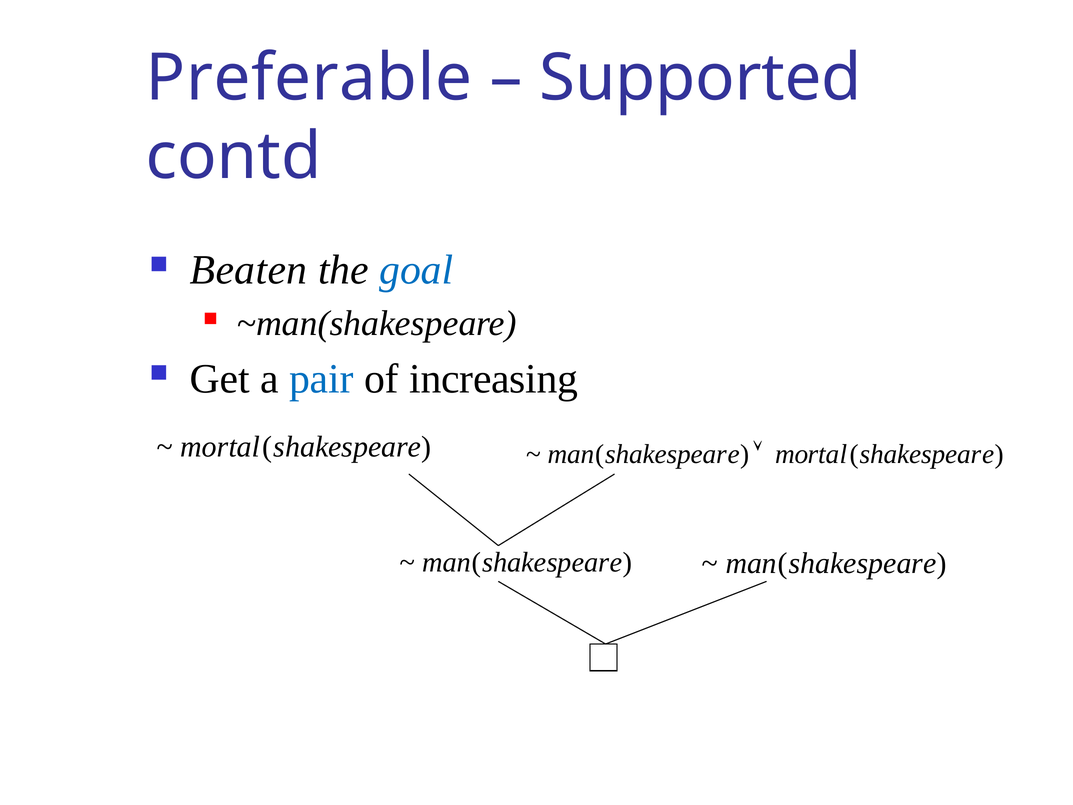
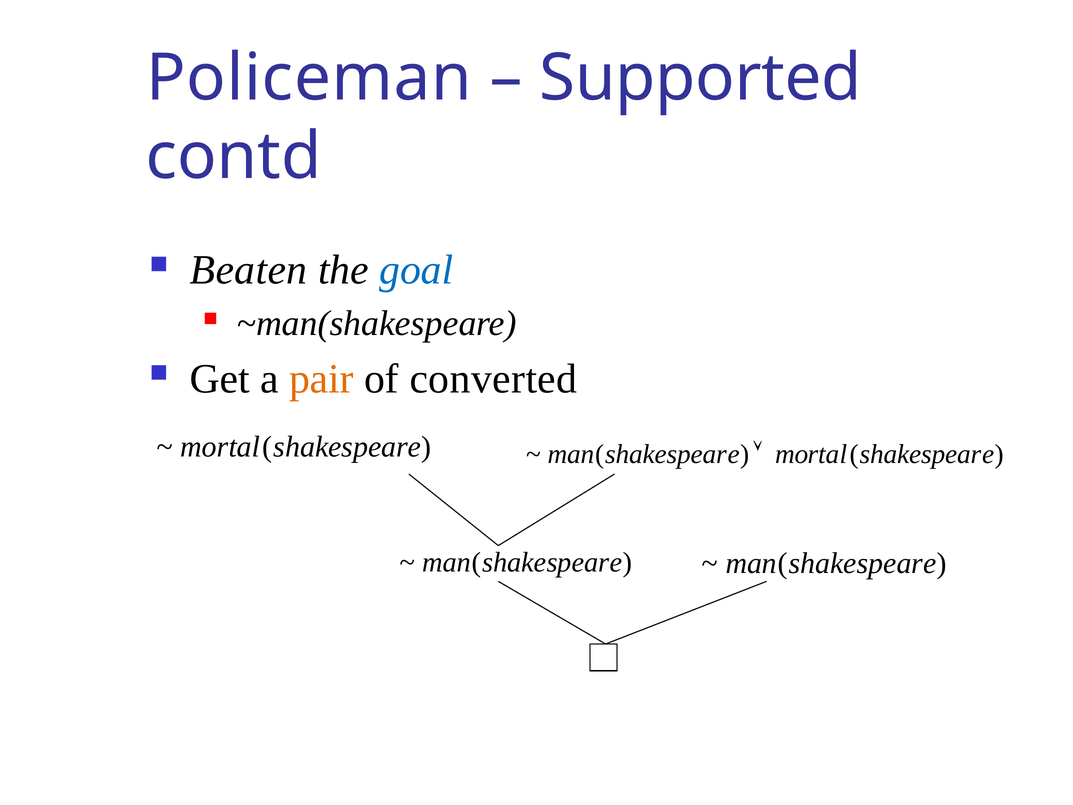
Preferable: Preferable -> Policeman (309, 78)
pair colour: blue -> orange (321, 379)
increasing: increasing -> converted (493, 379)
